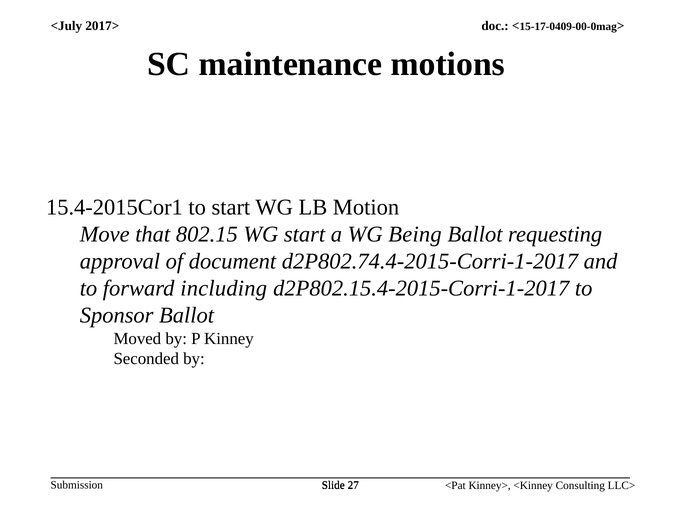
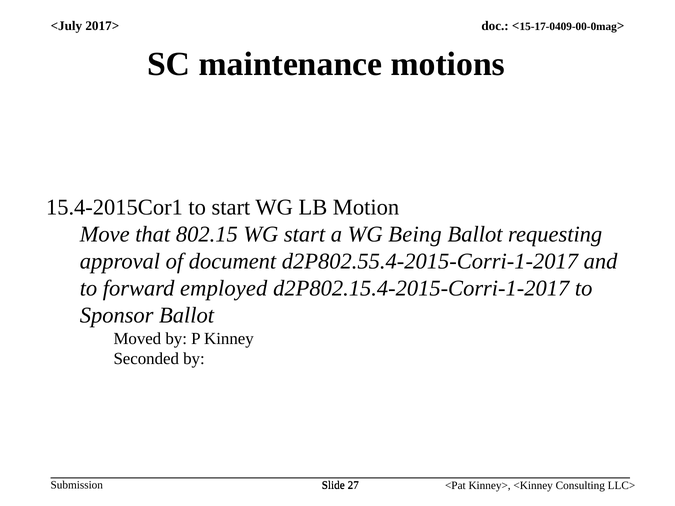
d2P802.74.4-2015-Corri-1-2017: d2P802.74.4-2015-Corri-1-2017 -> d2P802.55.4-2015-Corri-1-2017 (430, 261)
including: including -> employed (224, 288)
